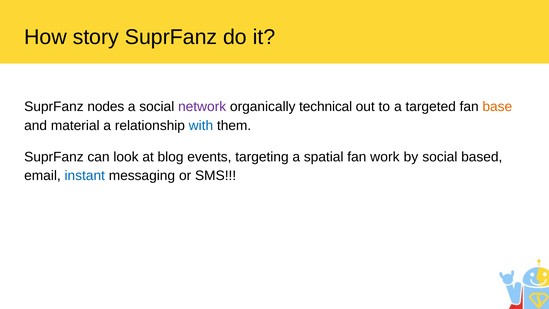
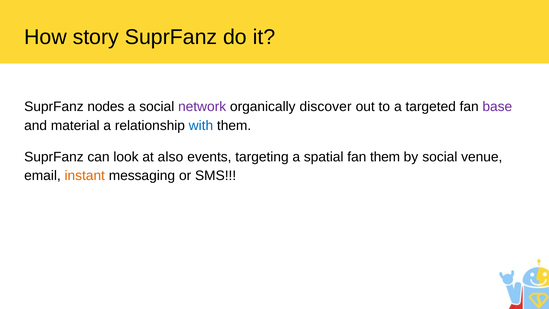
technical: technical -> discover (326, 107)
base colour: orange -> purple (497, 107)
blog: blog -> also (170, 157)
fan work: work -> them (385, 157)
based: based -> venue (482, 157)
instant colour: blue -> orange (85, 176)
